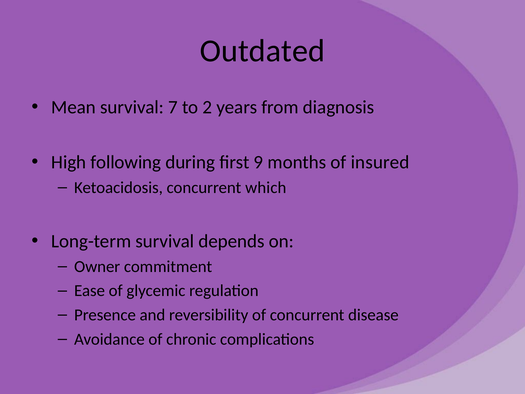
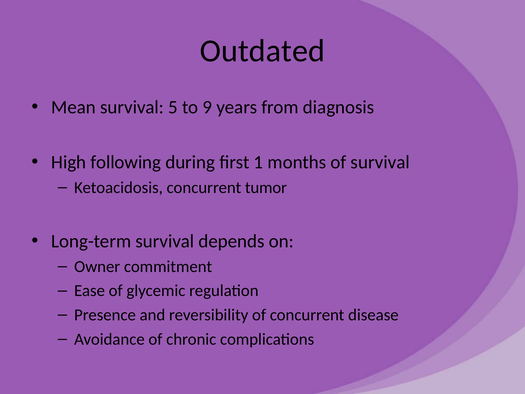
7: 7 -> 5 (173, 107)
2: 2 -> 9 (207, 107)
9: 9 -> 1 (258, 162)
of insured: insured -> survival (380, 162)
which: which -> tumor (266, 187)
